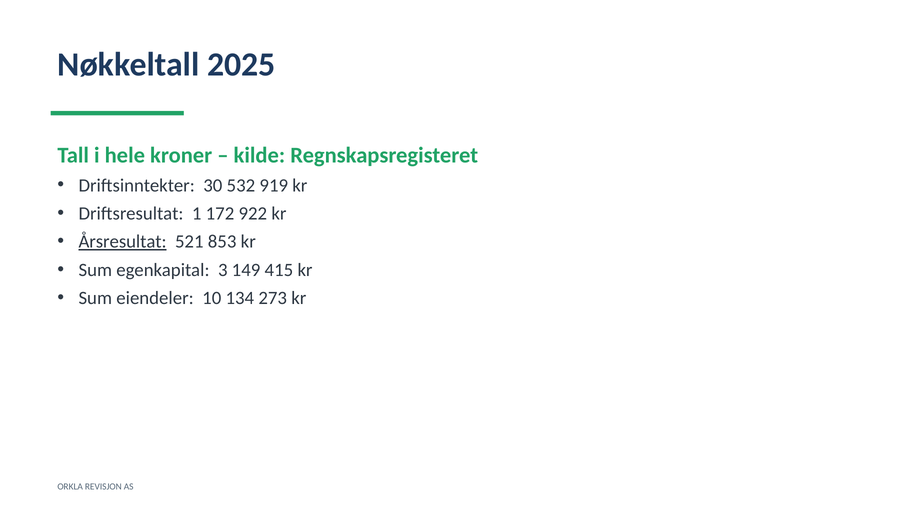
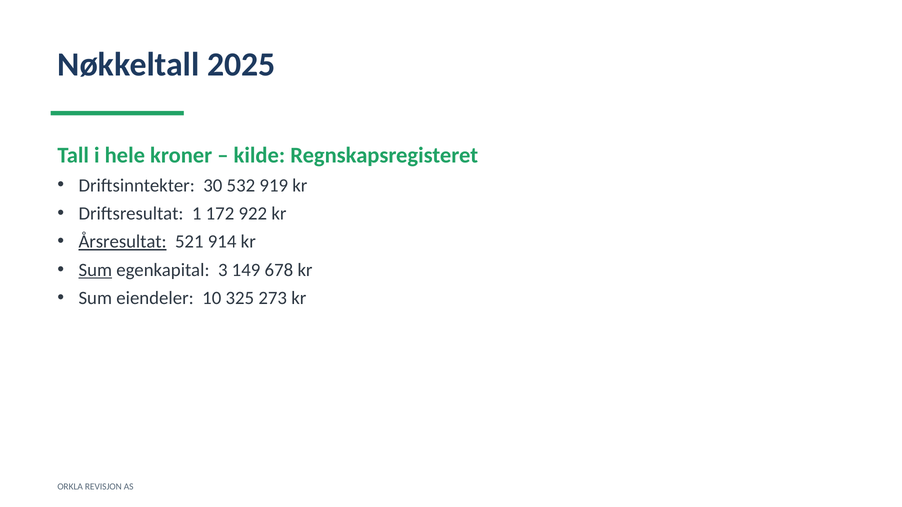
853: 853 -> 914 (222, 242)
Sum underline: none -> present (95, 270)
415: 415 -> 678 (279, 270)
134: 134 -> 325 (240, 298)
